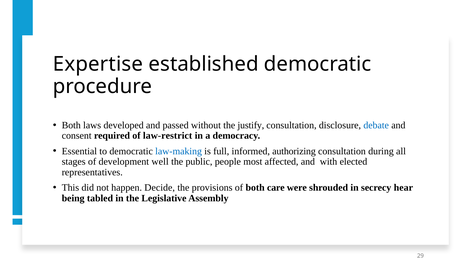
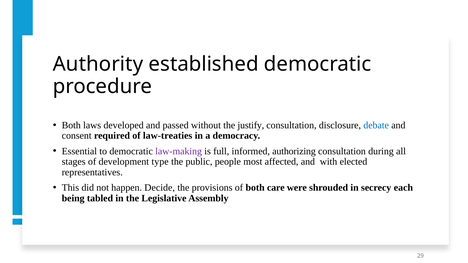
Expertise: Expertise -> Authority (98, 64)
law-restrict: law-restrict -> law-treaties (168, 136)
law-making colour: blue -> purple (179, 151)
well: well -> type (160, 162)
hear: hear -> each (403, 188)
